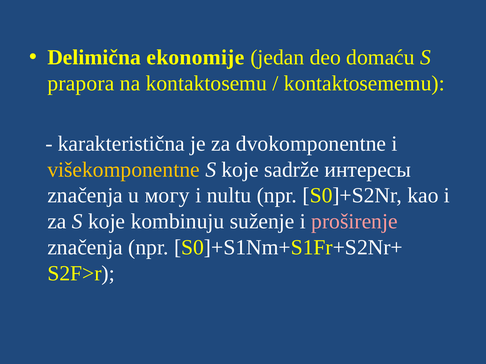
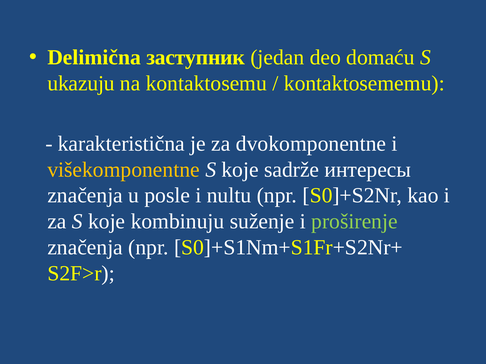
ekonomije: ekonomije -> заступник (196, 57)
prapora: prapora -> ukazuju (81, 83)
могу: могу -> posle (167, 196)
proširenje colour: pink -> light green (354, 222)
